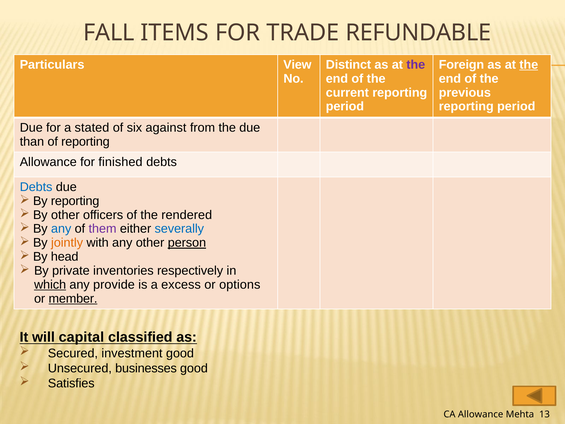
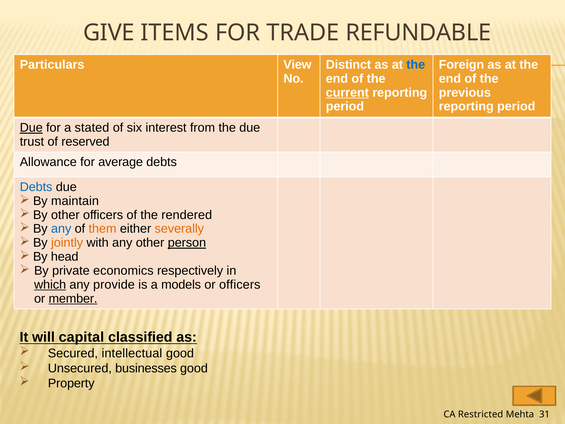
FALL: FALL -> GIVE (109, 33)
the colour: purple -> blue (416, 65)
the underline: present -> none (529, 65)
current underline: none -> present (347, 92)
Due underline: none -> present (31, 128)
against: against -> interest (166, 128)
than: than -> trust (32, 142)
of reporting: reporting -> reserved (85, 142)
finished: finished -> average (121, 162)
By reporting: reporting -> maintain (75, 201)
them colour: purple -> orange (103, 229)
severally colour: blue -> orange (179, 229)
inventories: inventories -> economics (123, 271)
excess: excess -> models (181, 284)
or options: options -> officers (240, 284)
investment: investment -> intellectual (132, 353)
Satisfies: Satisfies -> Property (71, 383)
CA Allowance: Allowance -> Restricted (481, 414)
13: 13 -> 31 (544, 414)
